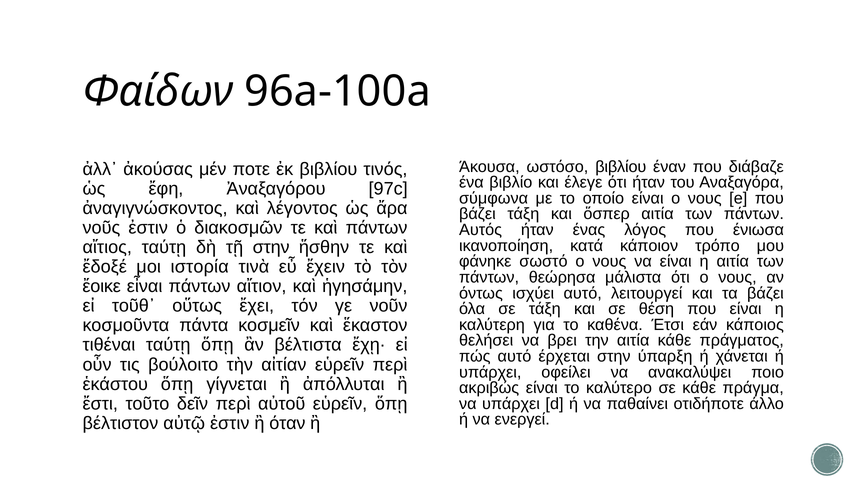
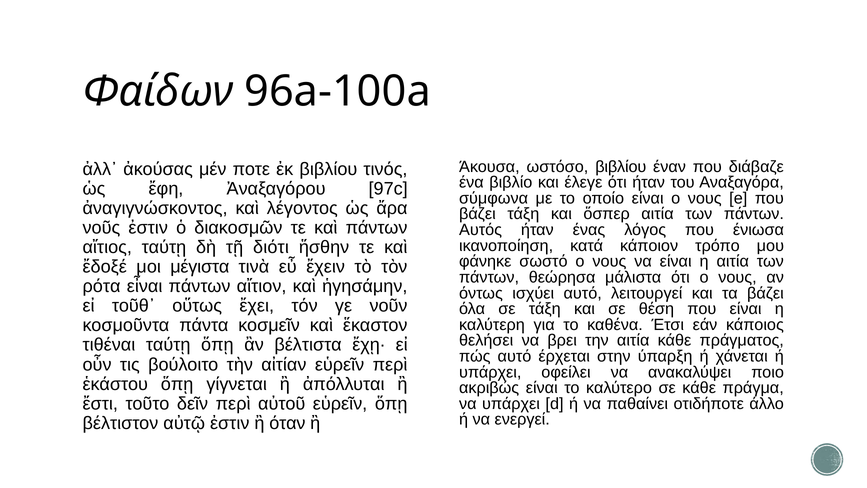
τῇ στην: στην -> διότι (271, 247)
ιστορία: ιστορία -> μέγιστα (200, 267)
ἔοικε: ἔοικε -> ρότα (102, 286)
